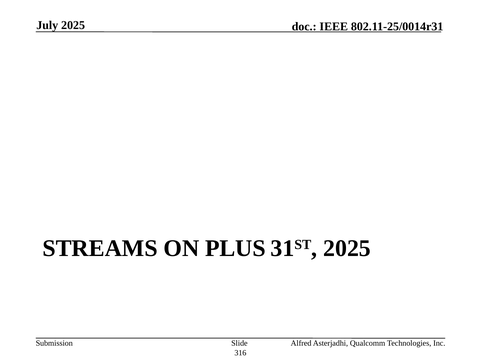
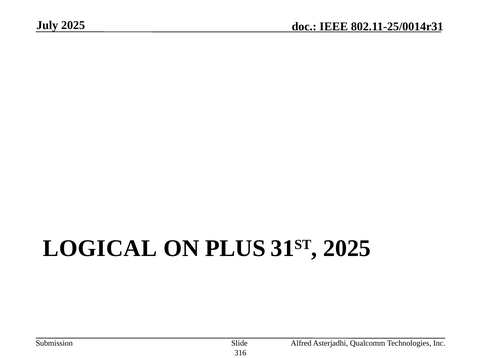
STREAMS: STREAMS -> LOGICAL (100, 248)
